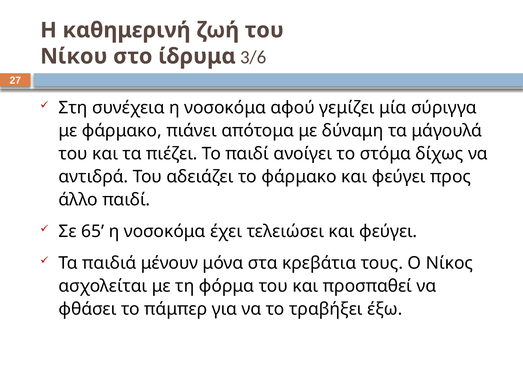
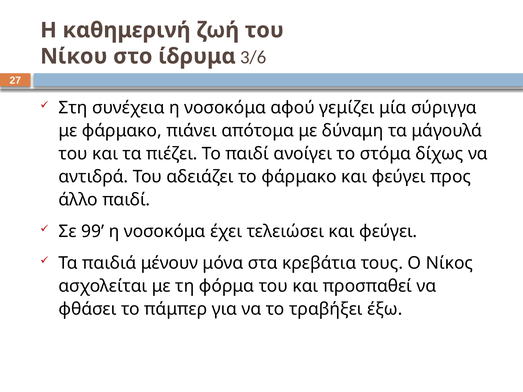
65: 65 -> 99 (93, 232)
